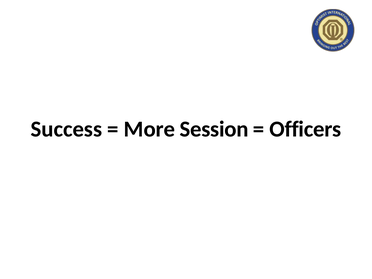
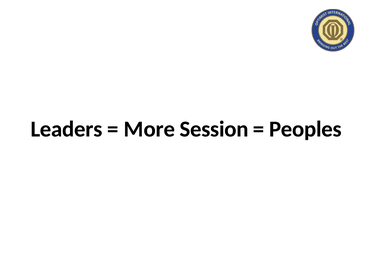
Success: Success -> Leaders (66, 129)
Officers: Officers -> Peoples (305, 129)
